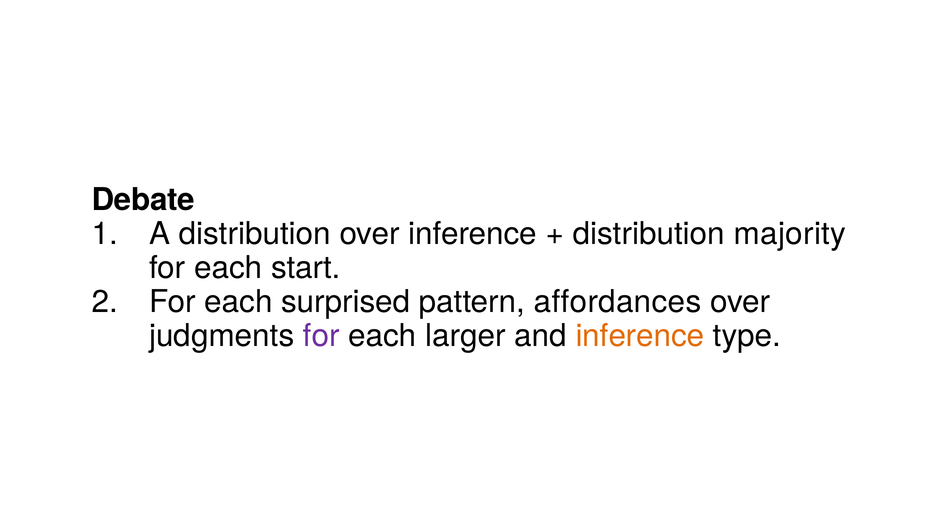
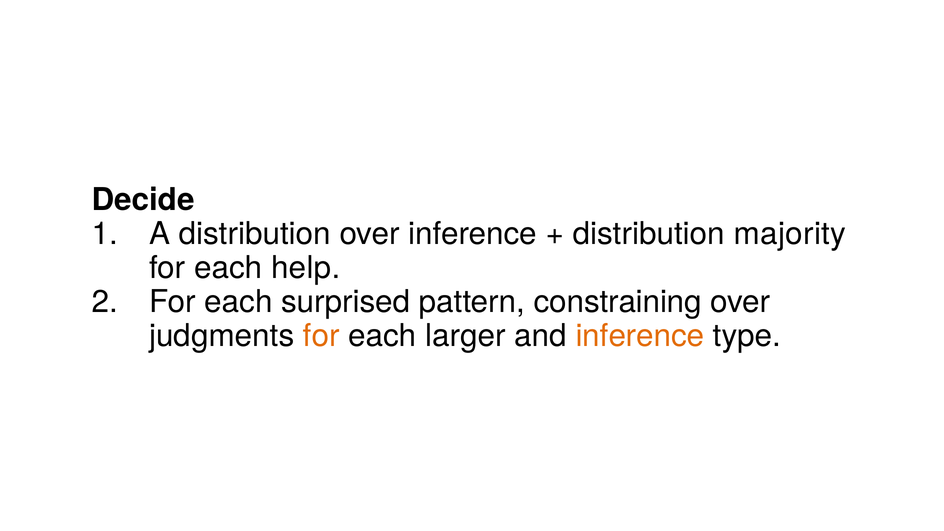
Debate: Debate -> Decide (143, 200)
start: start -> help (306, 268)
affordances: affordances -> constraining (618, 302)
for colour: purple -> orange (321, 336)
